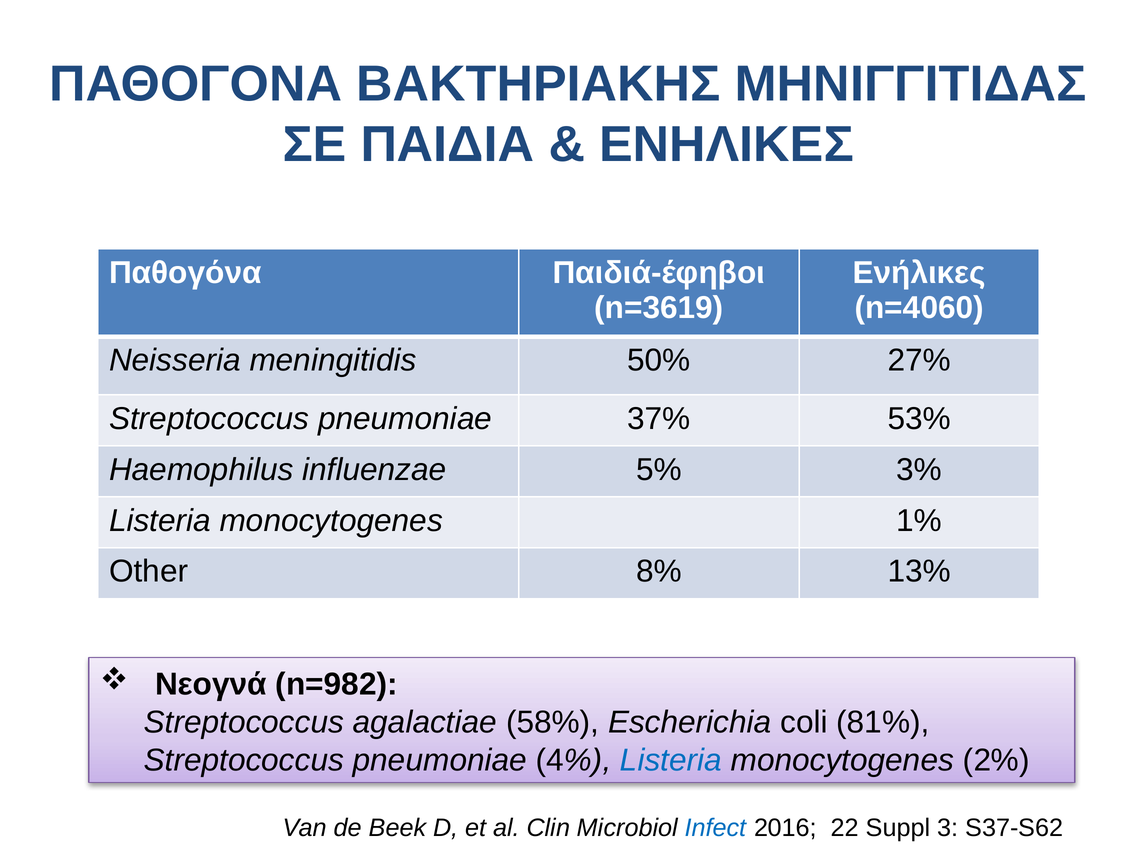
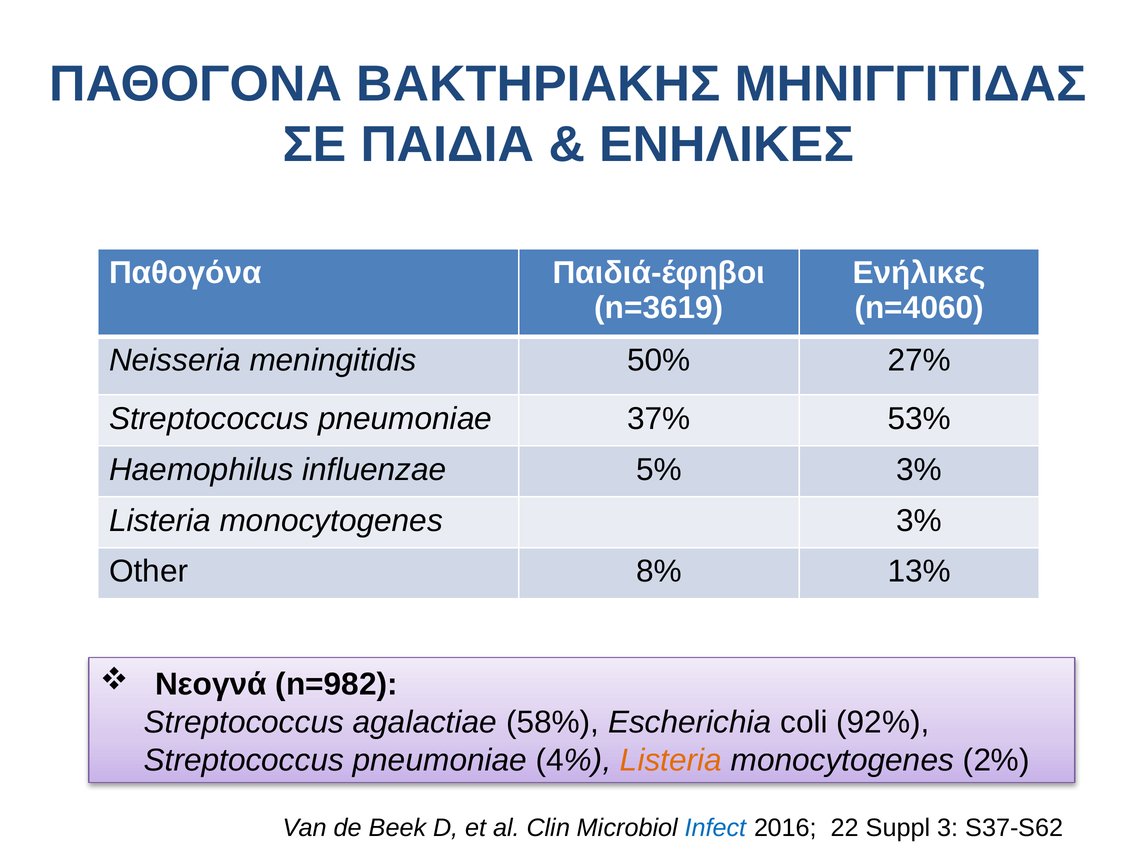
monocytogenes 1%: 1% -> 3% (919, 520)
81%: 81% -> 92% (883, 722)
Listeria colour: blue -> orange (671, 760)
